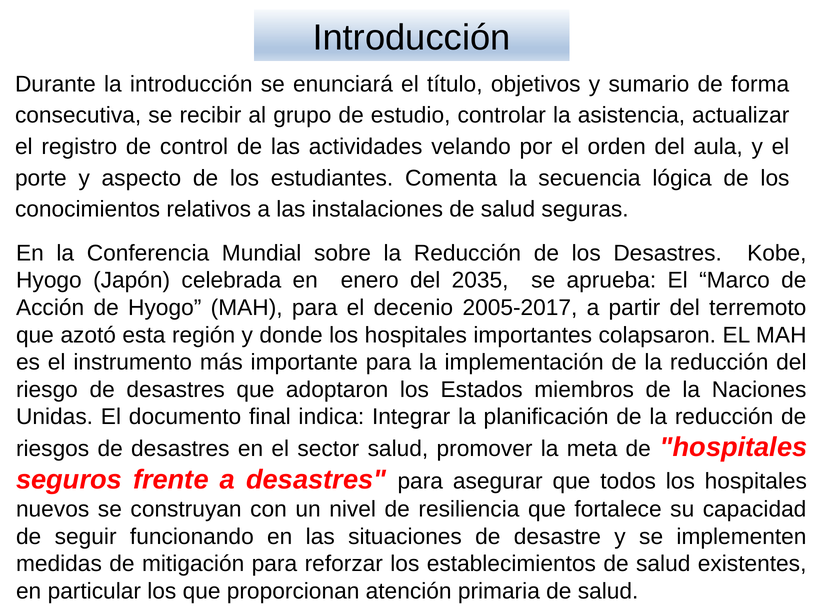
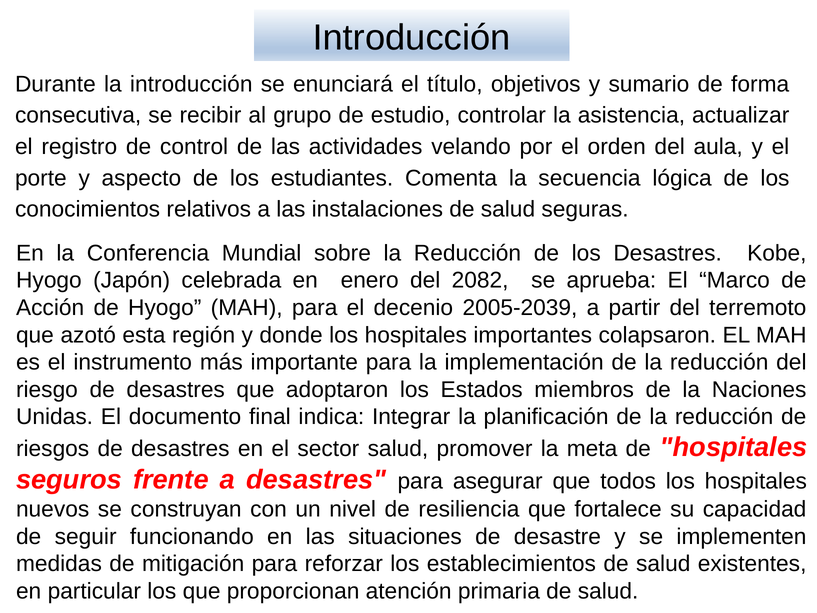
2035: 2035 -> 2082 (480, 280)
2005-2017: 2005-2017 -> 2005-2039 (520, 308)
